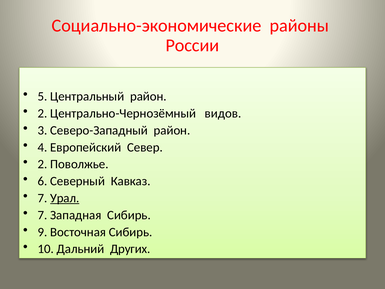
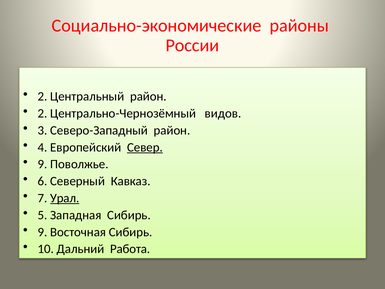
5: 5 -> 2 (42, 96)
Север underline: none -> present (145, 147)
2: 2 -> 9 (42, 164)
7: 7 -> 5 (42, 215)
Других: Других -> Работа (130, 249)
